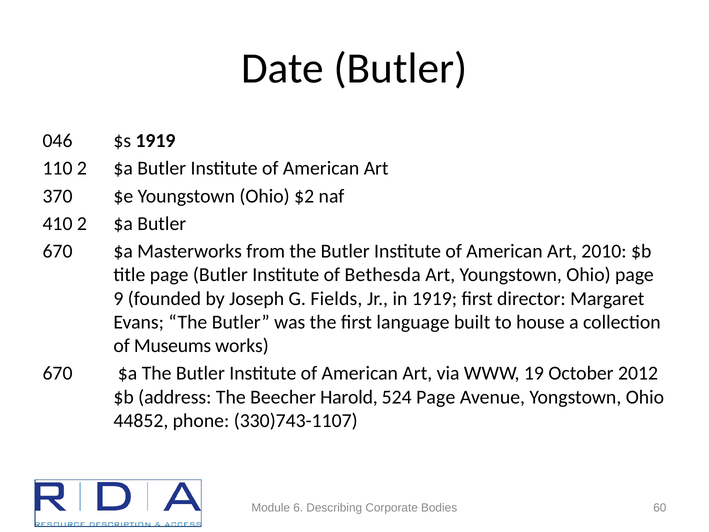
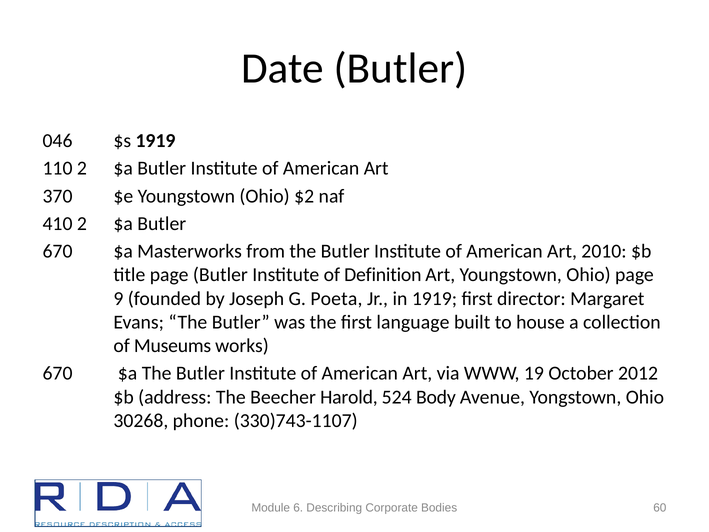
Bethesda: Bethesda -> Definition (383, 275)
Fields: Fields -> Poeta (336, 298)
524 Page: Page -> Body (436, 397)
44852: 44852 -> 30268 (141, 421)
